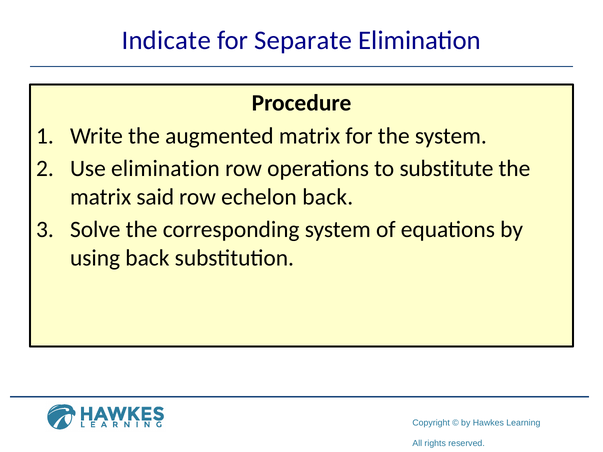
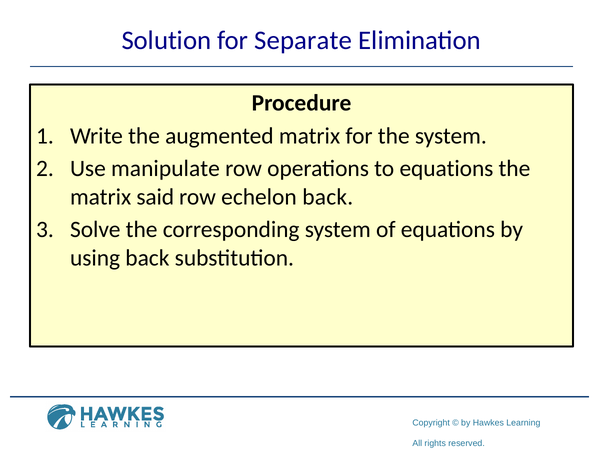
Indicate: Indicate -> Solution (166, 41)
Use elimination: elimination -> manipulate (165, 169)
to substitute: substitute -> equations (446, 169)
